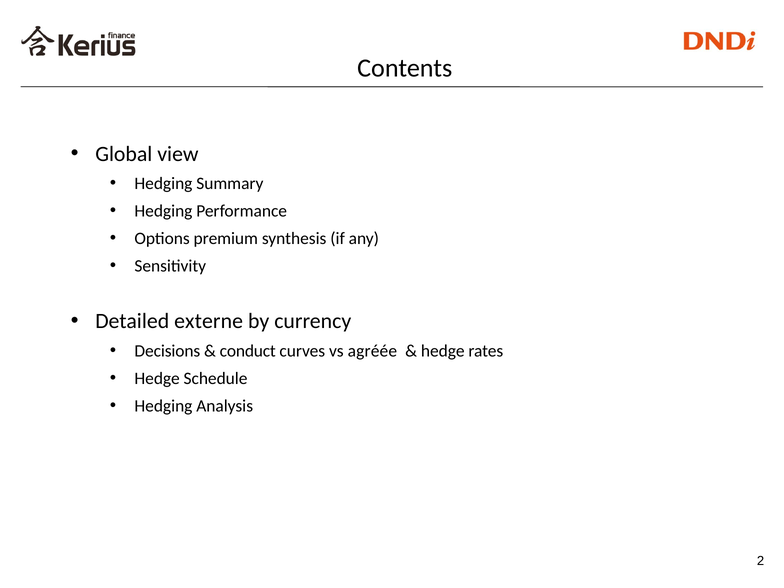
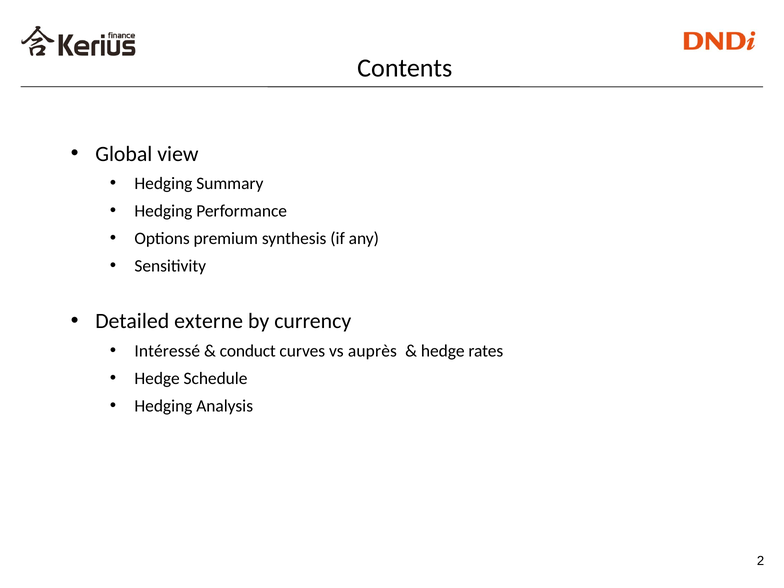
Decisions: Decisions -> Intéressé (167, 351)
agréée: agréée -> auprès (372, 351)
